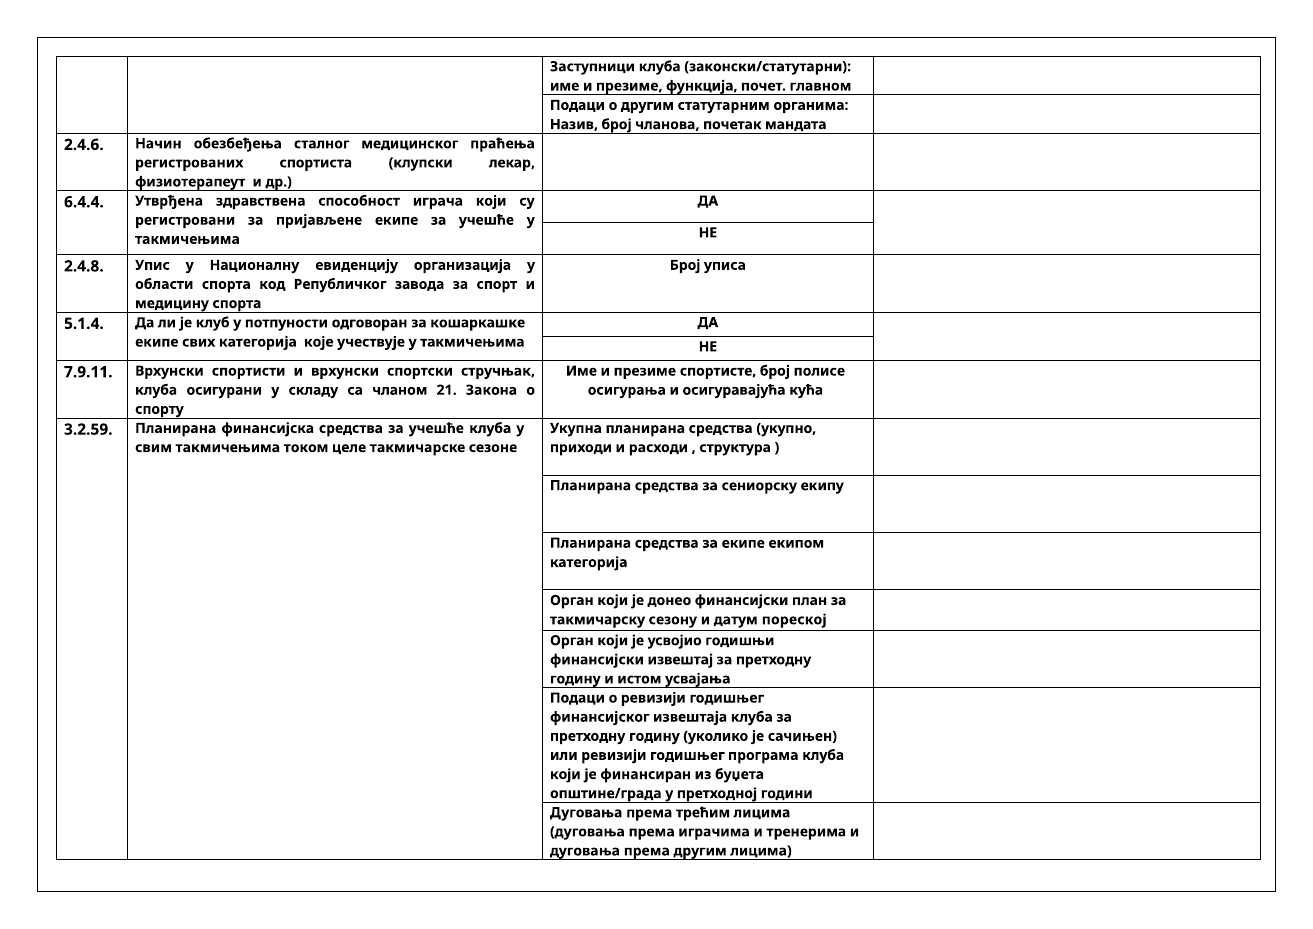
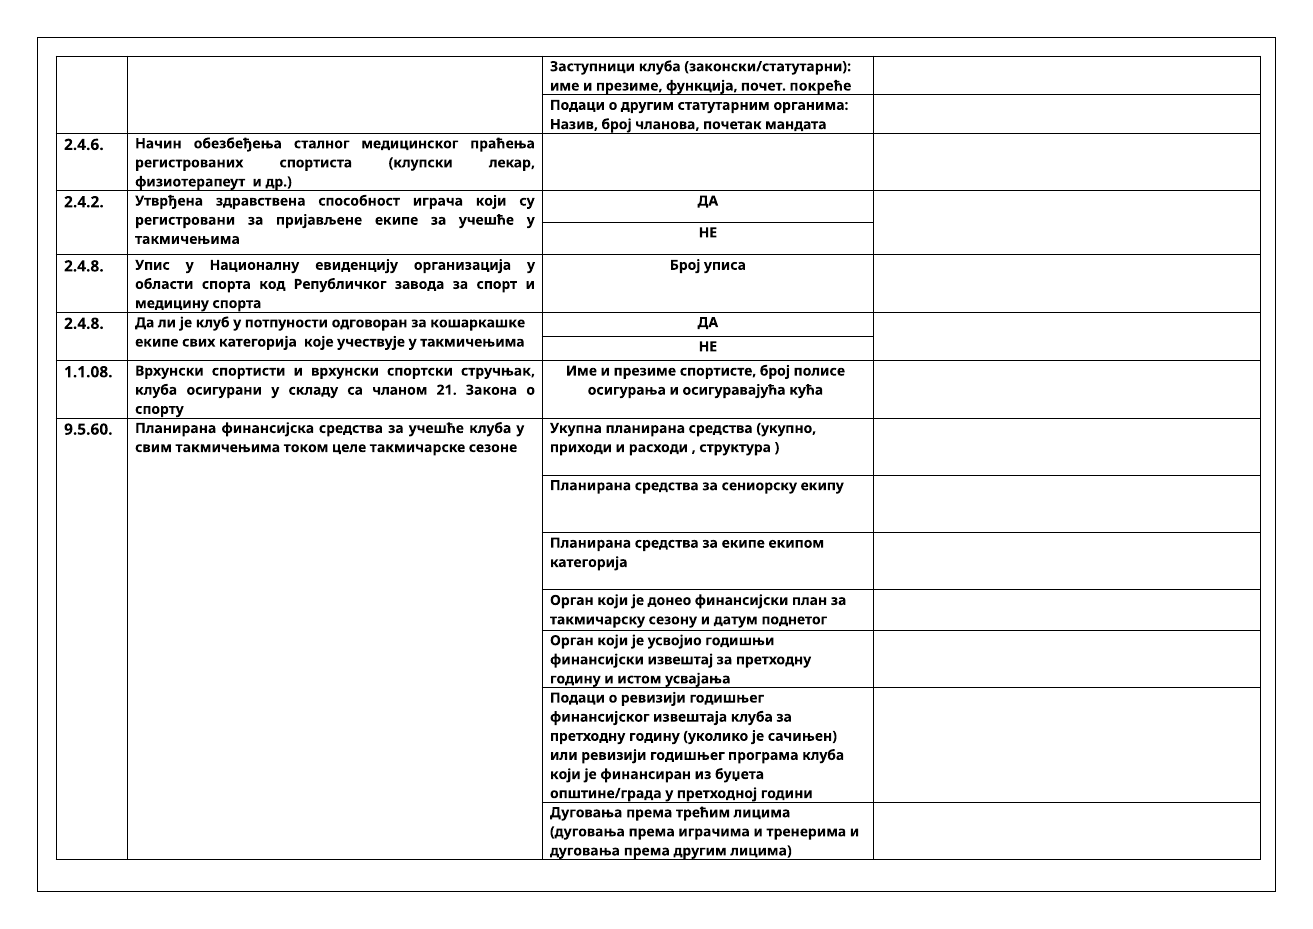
главном: главном -> покреће (820, 86)
6.4.4: 6.4.4 -> 2.4.2 (84, 202)
5.1.4: 5.1.4 -> 2.4.8 (84, 324)
7.9.11: 7.9.11 -> 1.1.08 (88, 372)
3.2.59: 3.2.59 -> 9.5.60 (88, 429)
пореској: пореској -> поднетог (794, 619)
